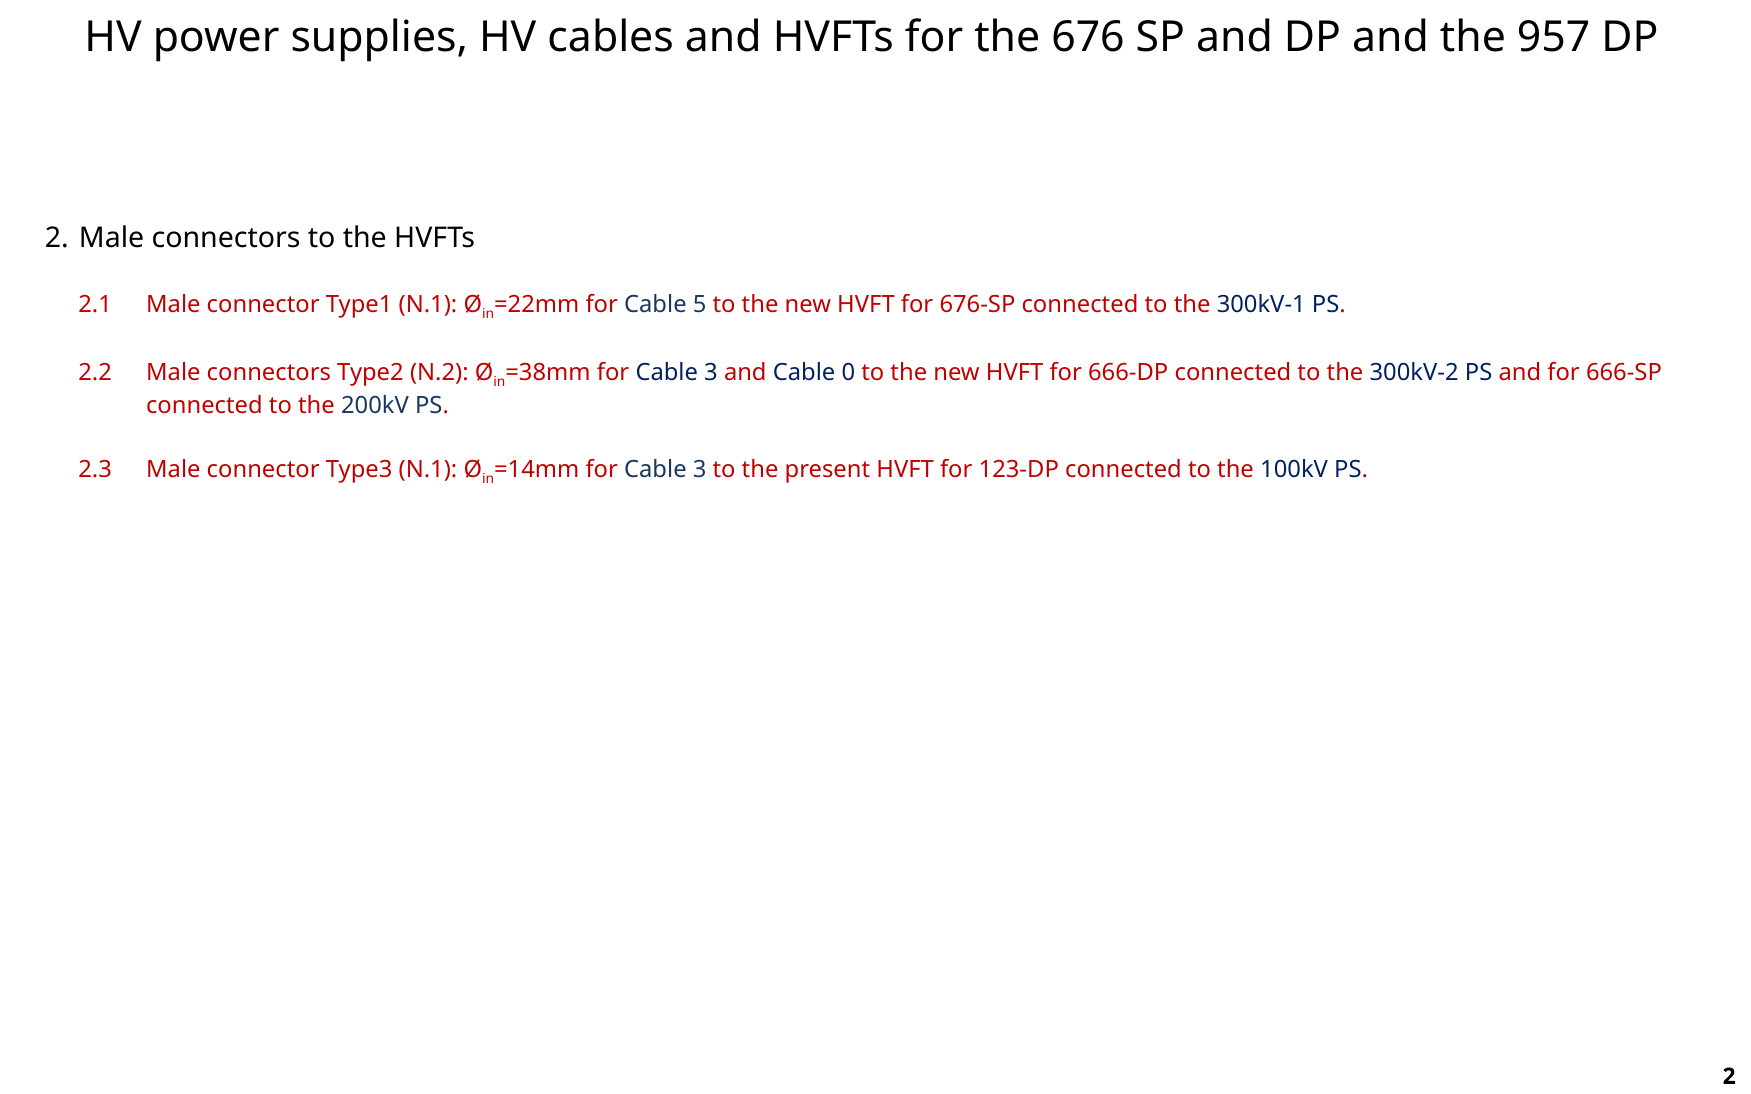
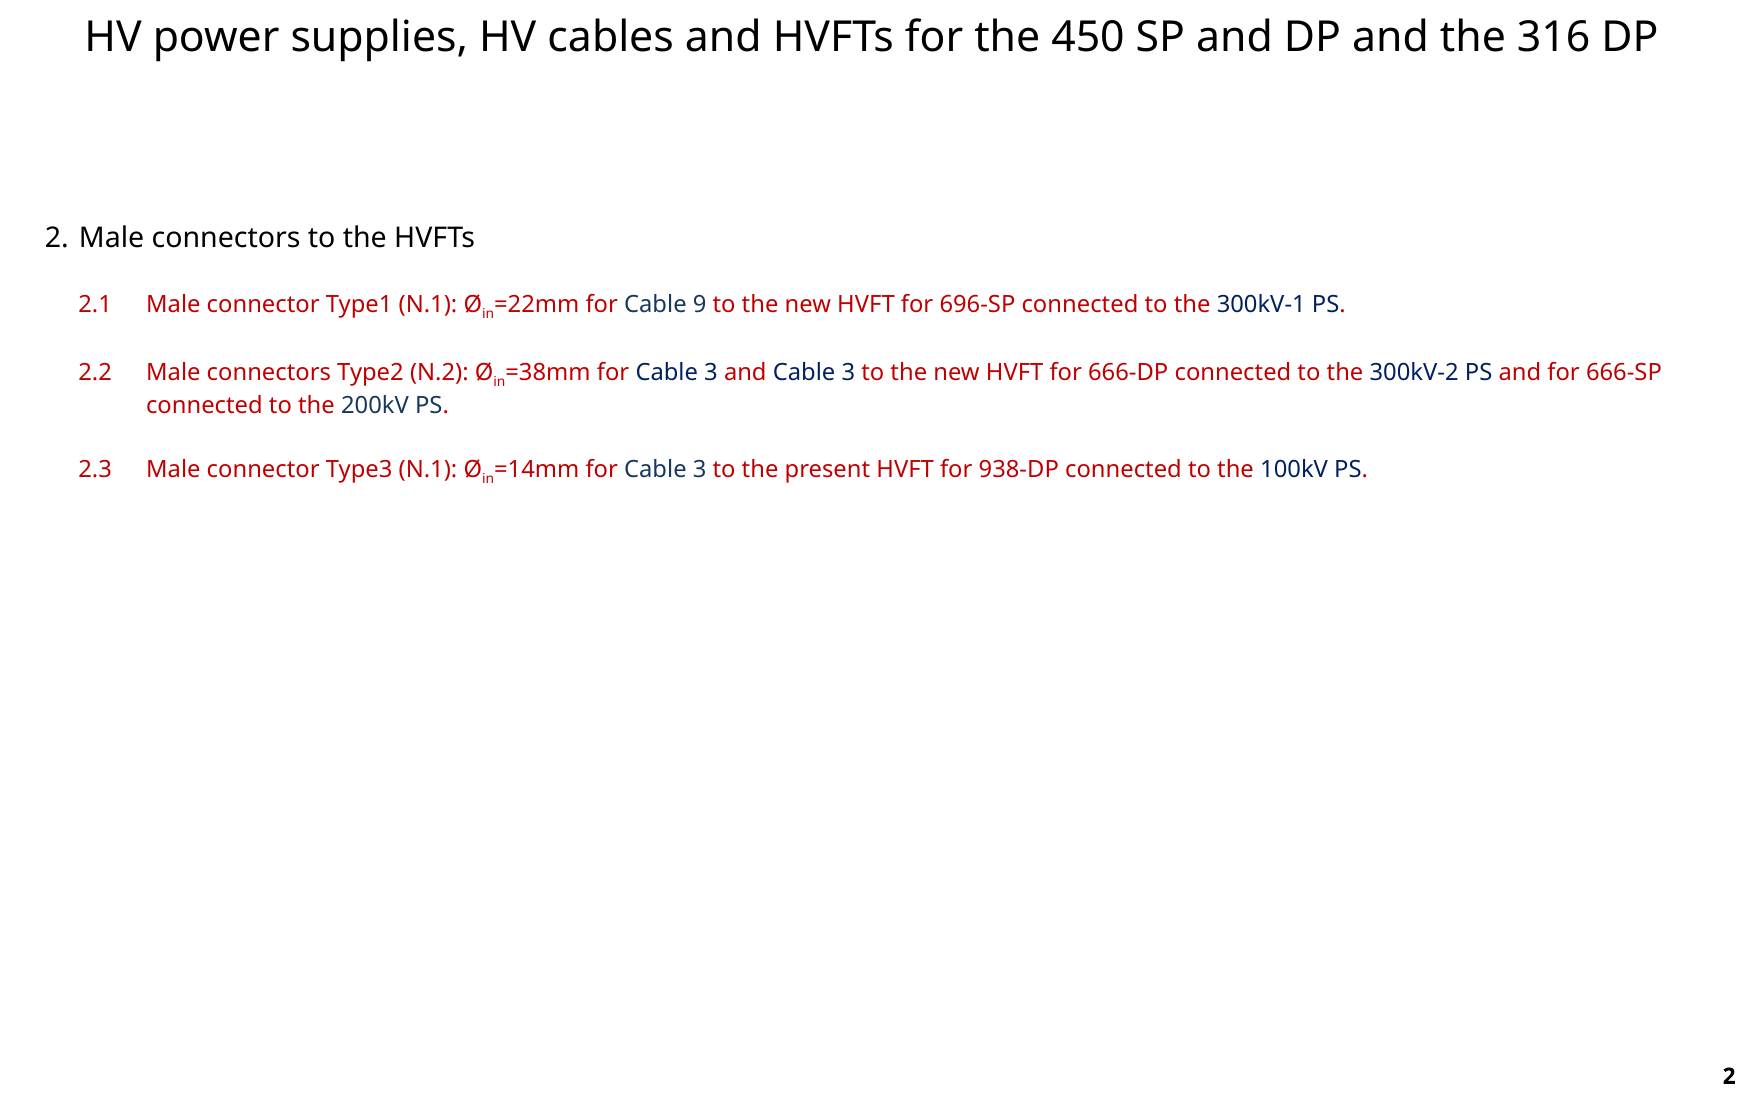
676: 676 -> 450 (1088, 37)
957: 957 -> 316 (1554, 37)
5: 5 -> 9 (700, 305)
676-SP: 676-SP -> 696-SP (977, 305)
and Cable 0: 0 -> 3 (848, 373)
123-DP: 123-DP -> 938-DP (1019, 470)
